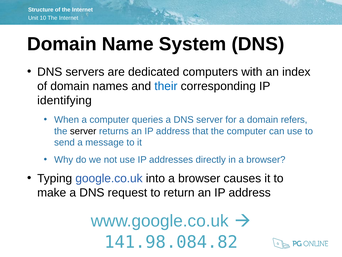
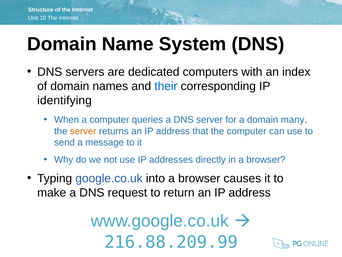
refers: refers -> many (294, 119)
server colour: black -> orange (83, 131)
141.98.084.82: 141.98.084.82 -> 216.88.209.99 (171, 242)
